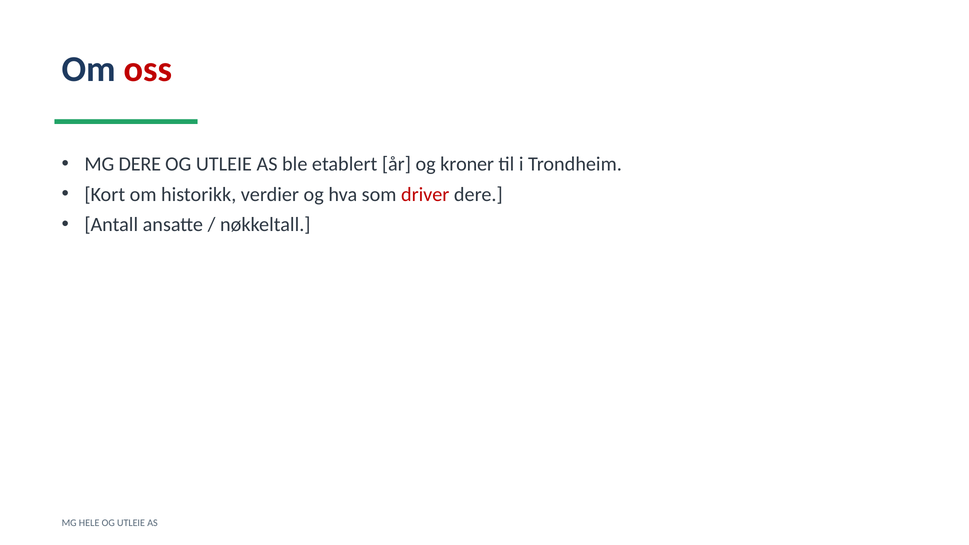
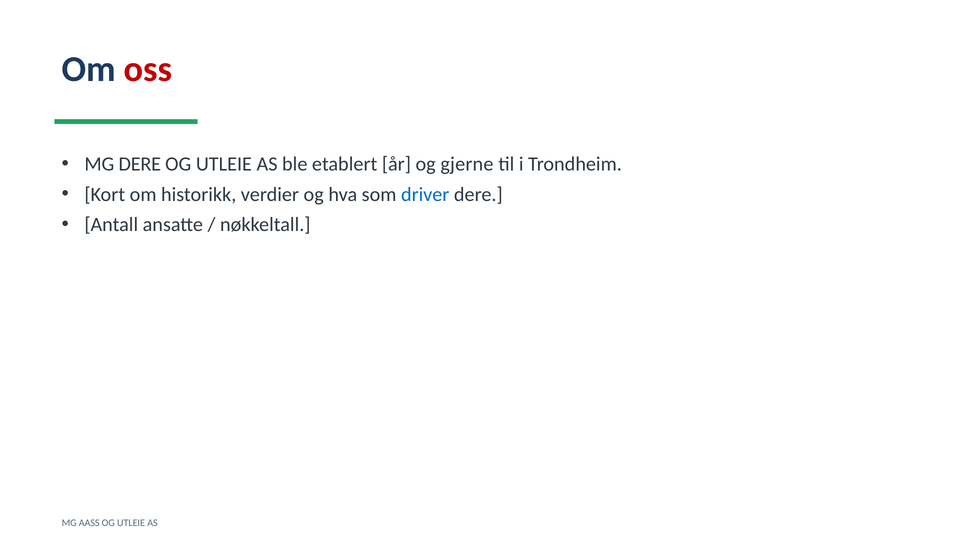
kroner: kroner -> gjerne (467, 164)
driver colour: red -> blue (425, 194)
HELE: HELE -> AASS (89, 523)
